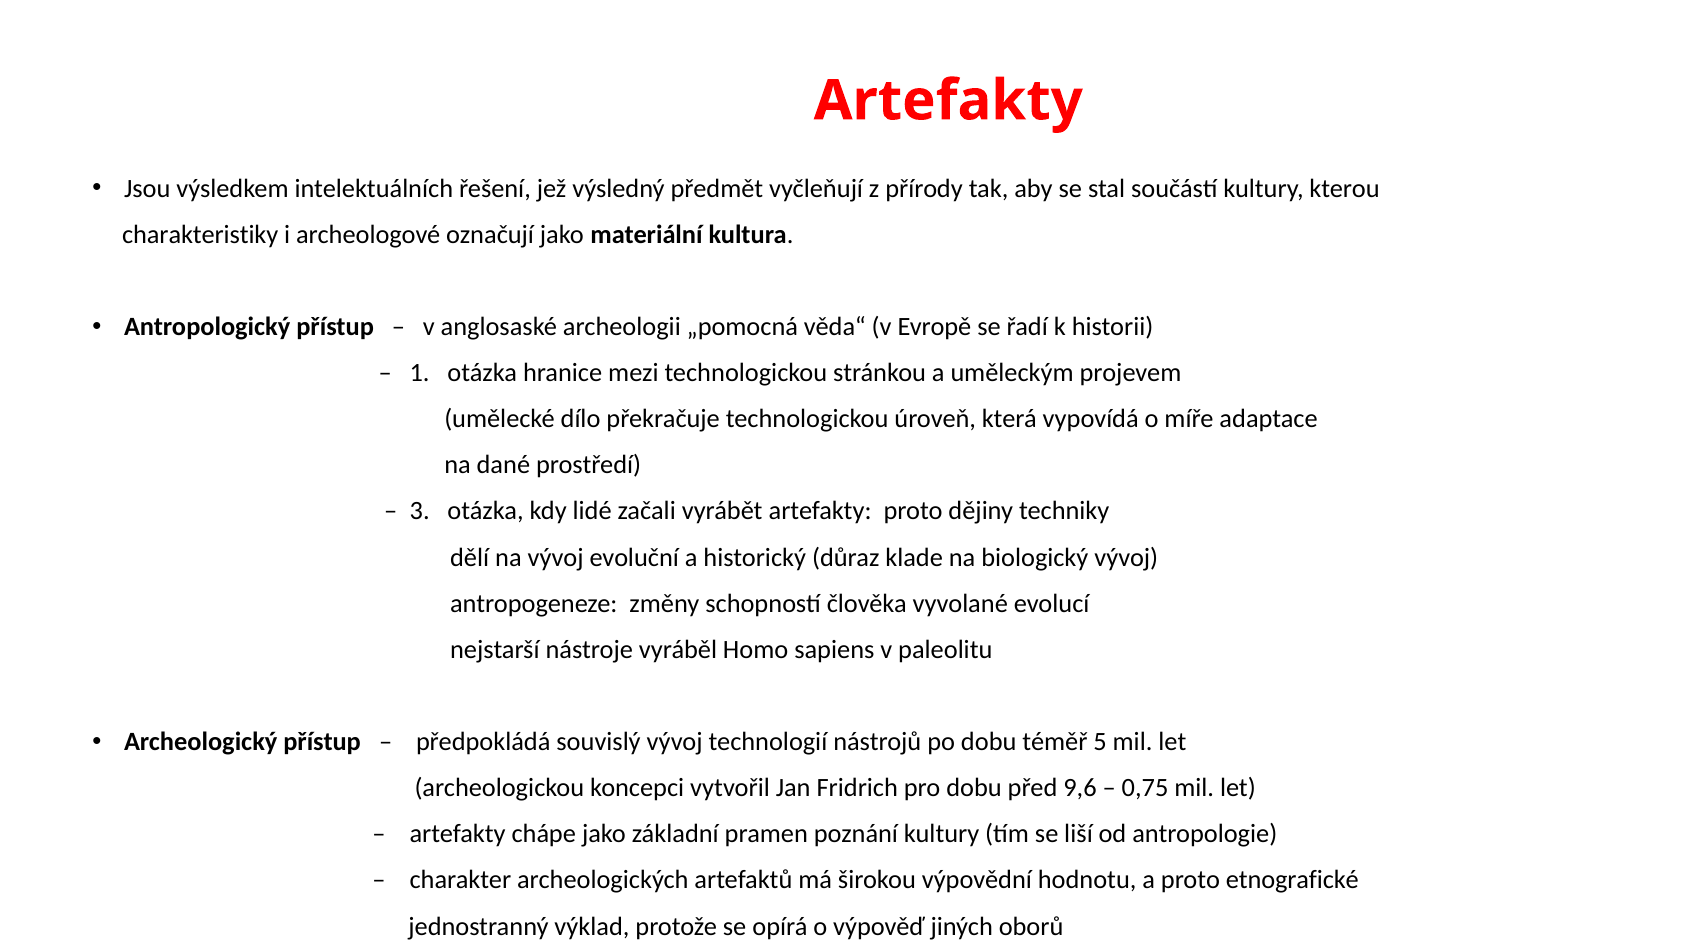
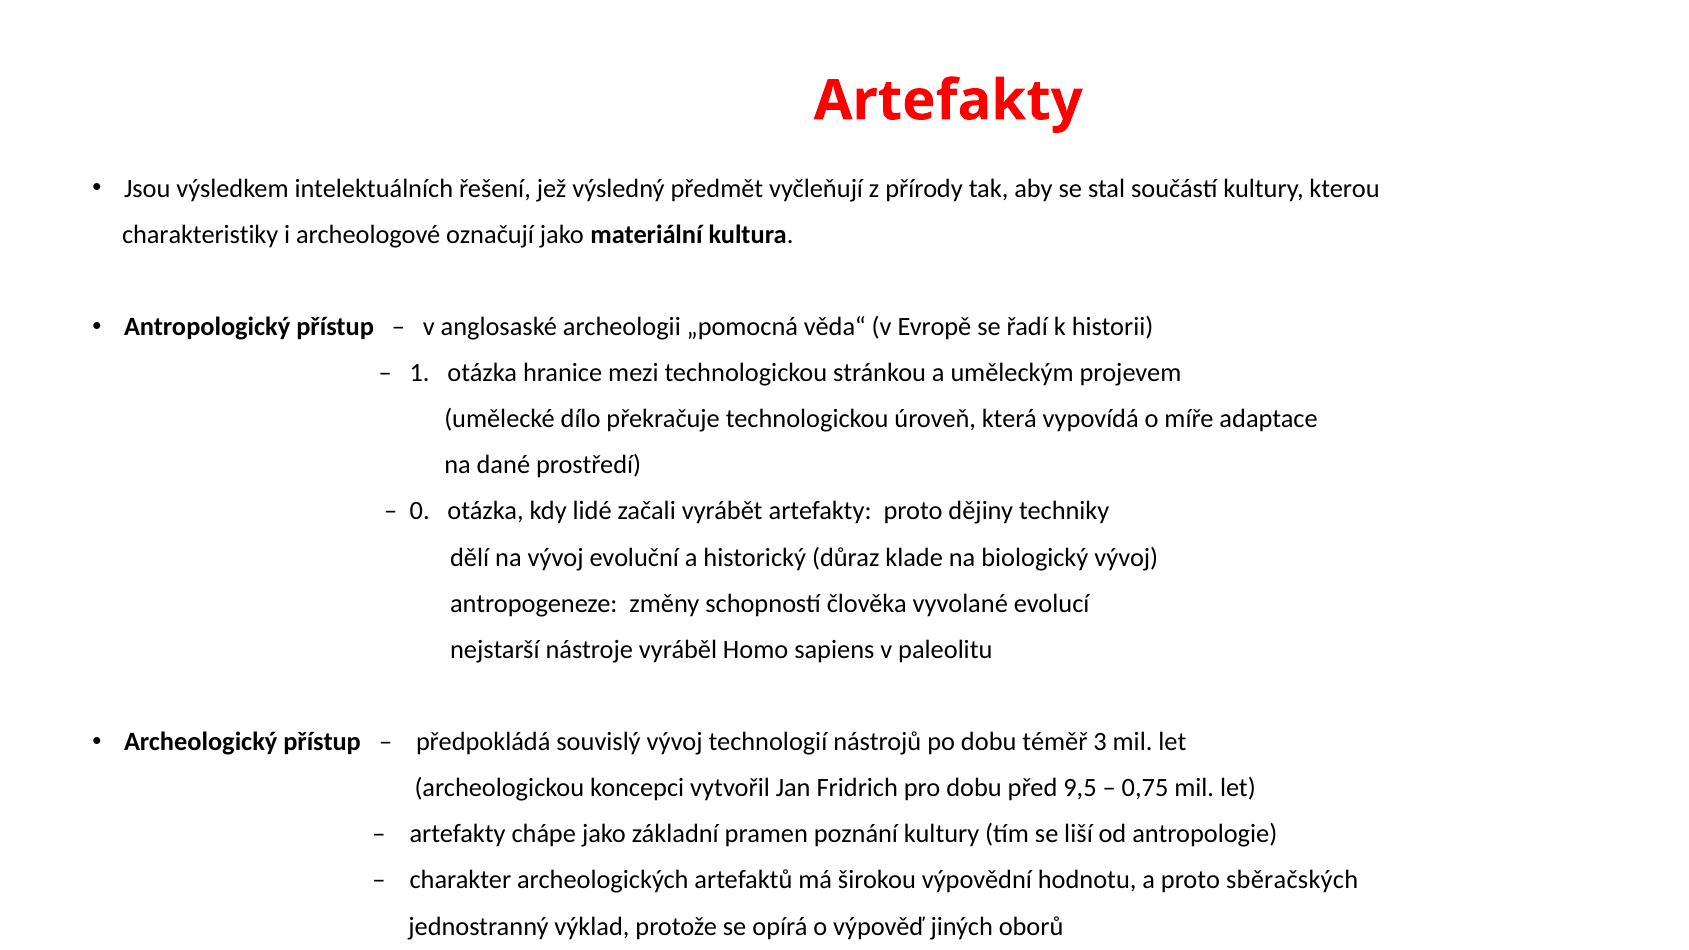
3: 3 -> 0 (420, 511)
5: 5 -> 3 (1100, 742)
9,6: 9,6 -> 9,5 (1080, 788)
etnografické: etnografické -> sběračských (1292, 880)
